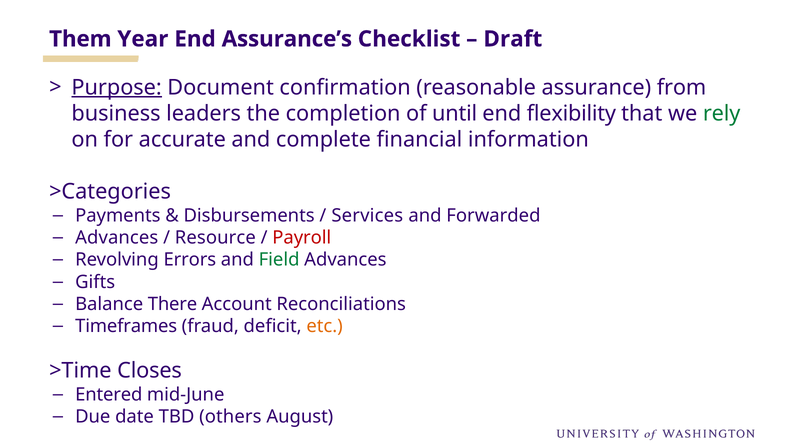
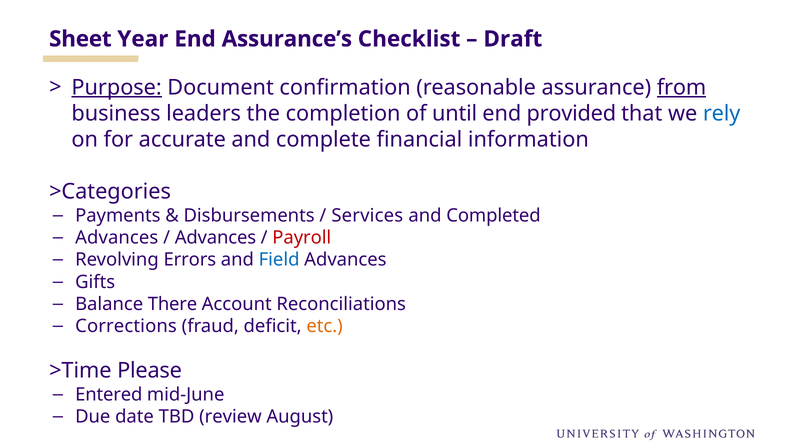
Them: Them -> Sheet (80, 39)
from underline: none -> present (682, 87)
flexibility: flexibility -> provided (571, 113)
rely colour: green -> blue (722, 113)
Forwarded: Forwarded -> Completed (493, 215)
Resource: Resource -> Advances (215, 237)
Field colour: green -> blue (279, 260)
Timeframes: Timeframes -> Corrections (126, 326)
Closes: Closes -> Please (150, 370)
others: others -> review (230, 416)
